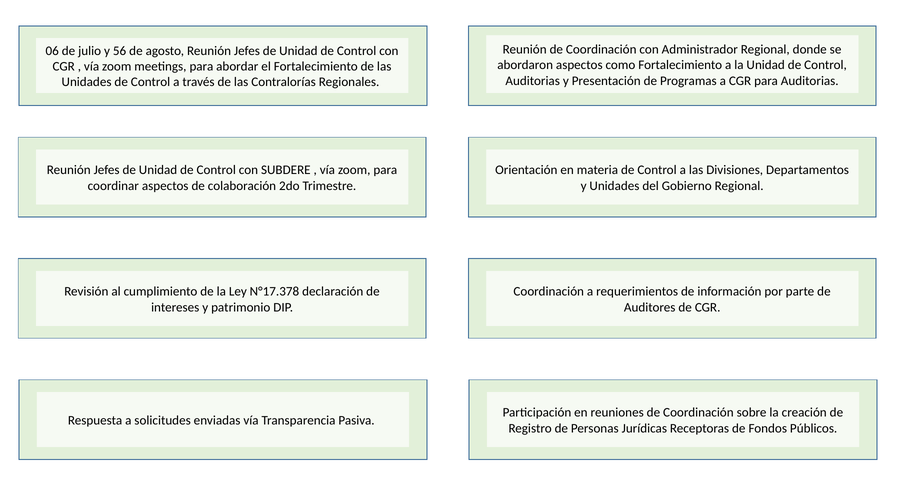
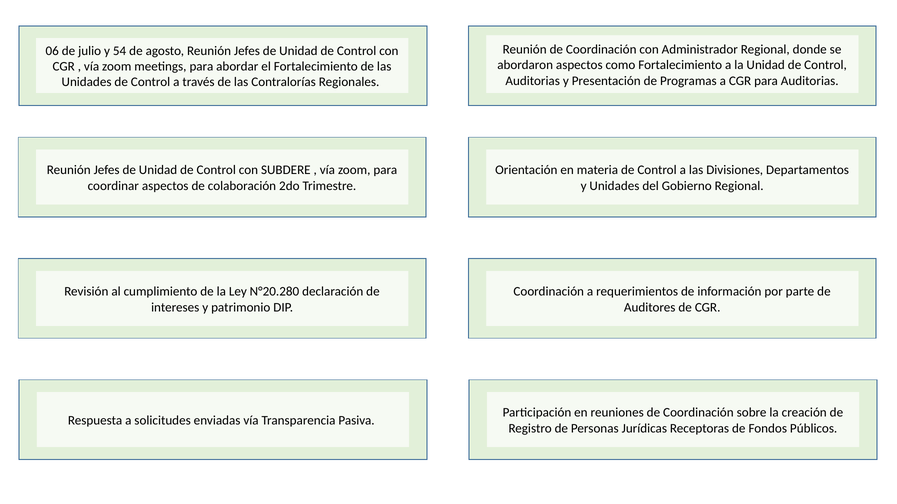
56: 56 -> 54 (120, 51)
N°17.378: N°17.378 -> N°20.280 (274, 292)
